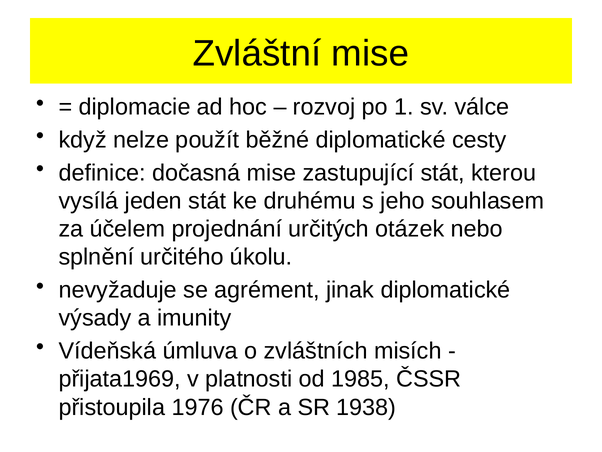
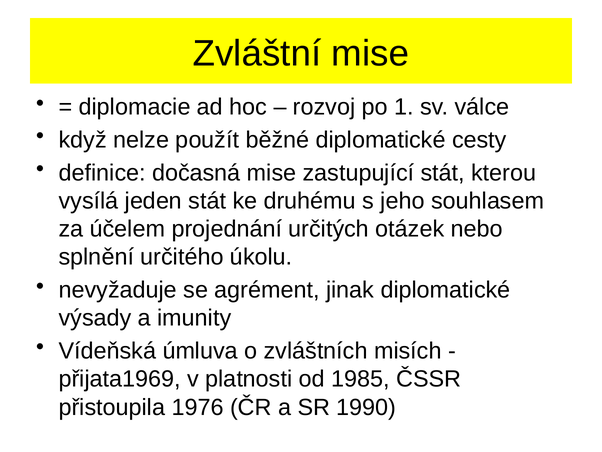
1938: 1938 -> 1990 (366, 407)
